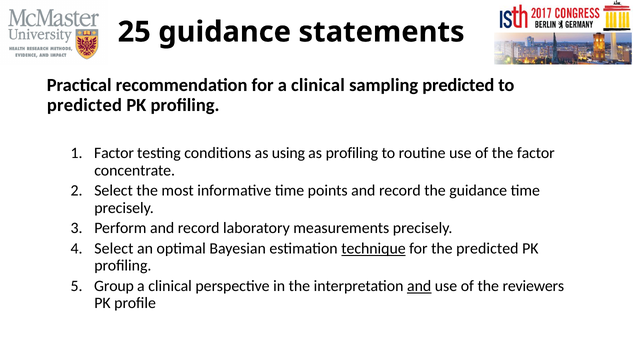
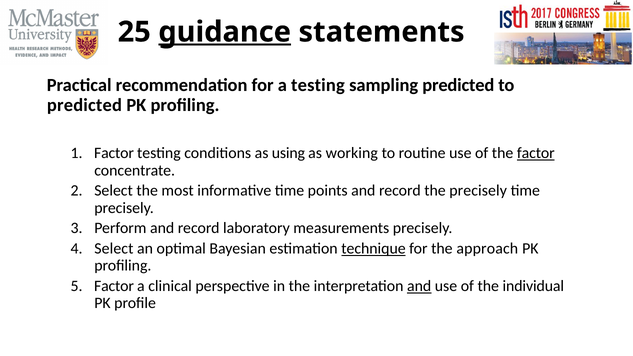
guidance underline: none -> present (225, 32)
for a clinical: clinical -> testing (318, 85)
as profiling: profiling -> working (352, 153)
factor underline: none -> present (536, 153)
the guidance: guidance -> precisely (478, 191)
the predicted: predicted -> approach (487, 249)
Group: Group -> Factor (114, 286)
reviewers: reviewers -> individual (533, 286)
